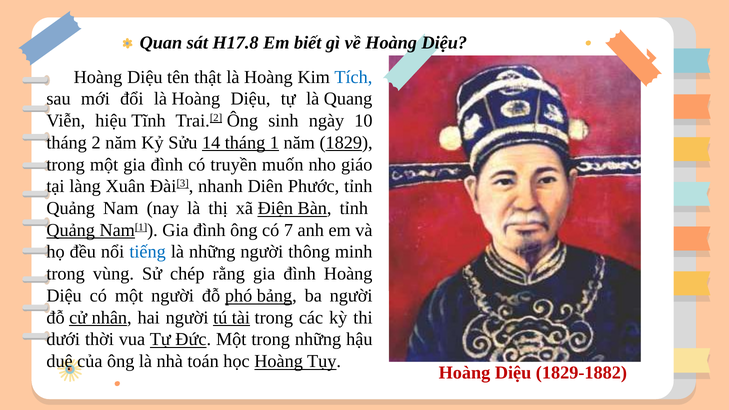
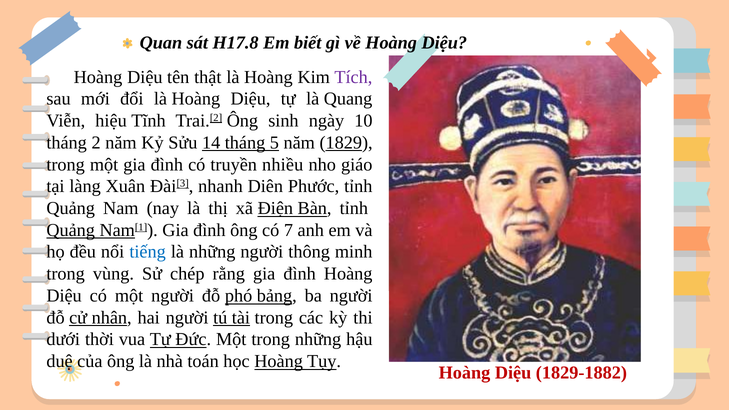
Tích colour: blue -> purple (353, 77)
1: 1 -> 5 (274, 143)
muốn: muốn -> nhiều (283, 165)
